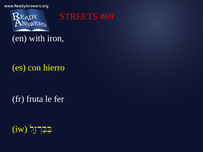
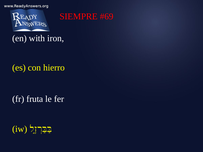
STREETS: STREETS -> SIEMPRE (79, 16)
